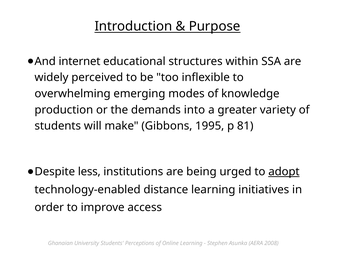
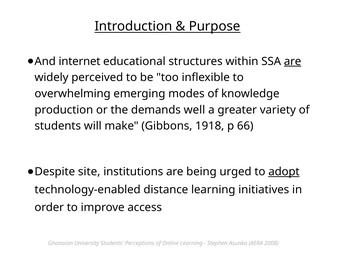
are underline: none -> present (293, 61)
into: into -> well (194, 110)
1995: 1995 -> 1918 (210, 126)
81: 81 -> 66 (245, 126)
less: less -> site (89, 172)
